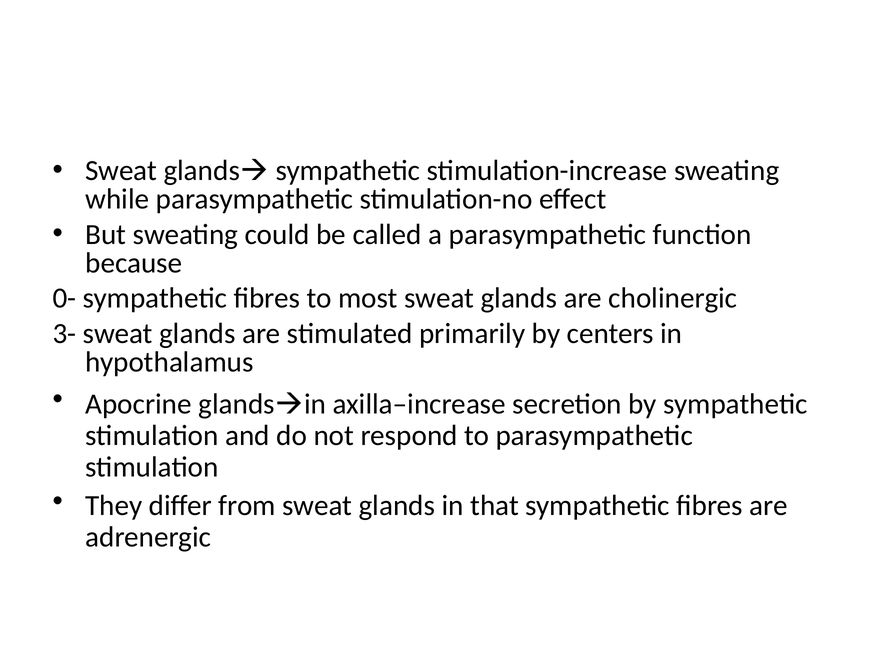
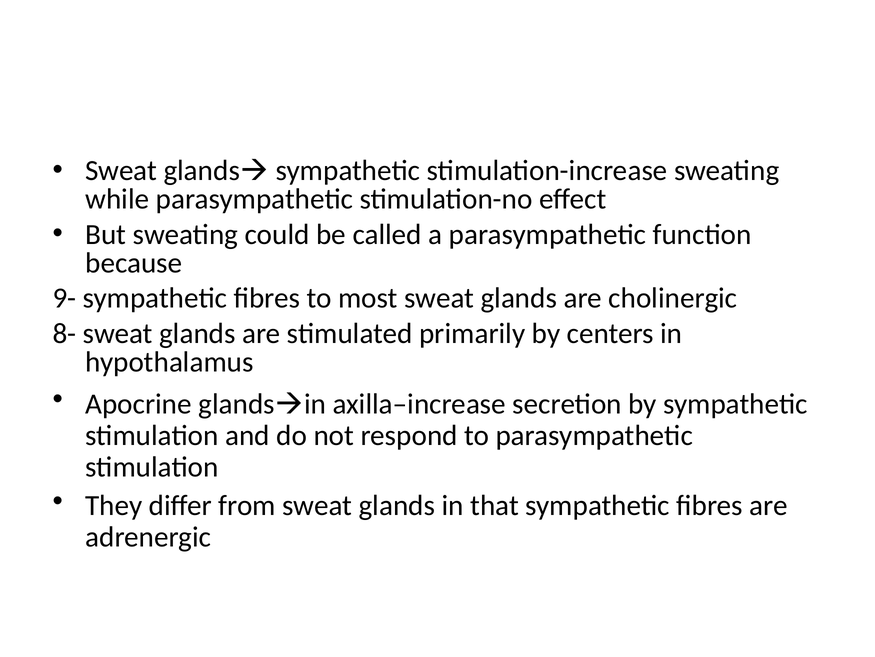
0-: 0- -> 9- (64, 298)
3-: 3- -> 8- (64, 333)
